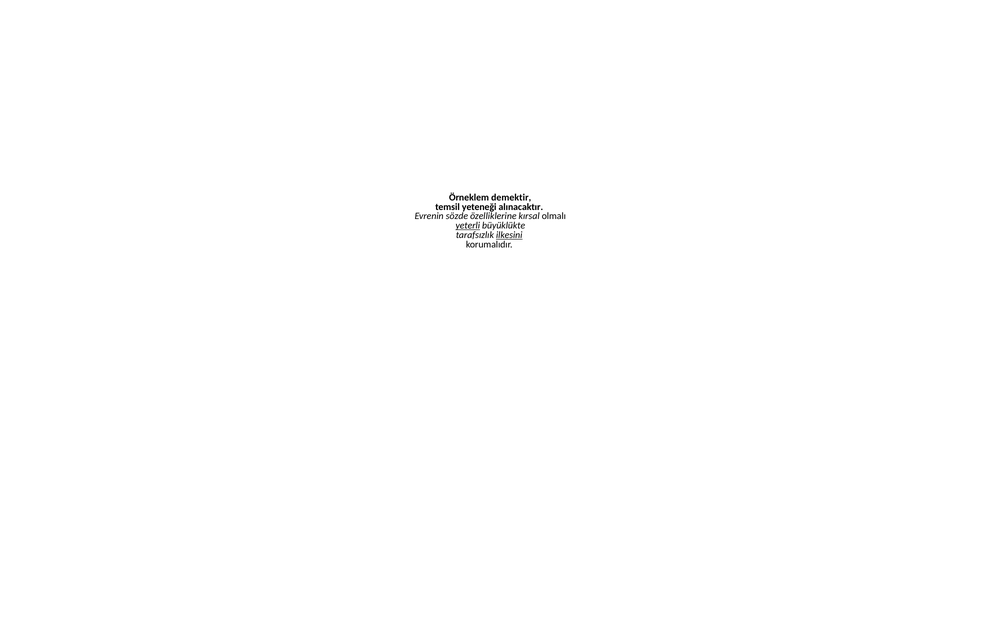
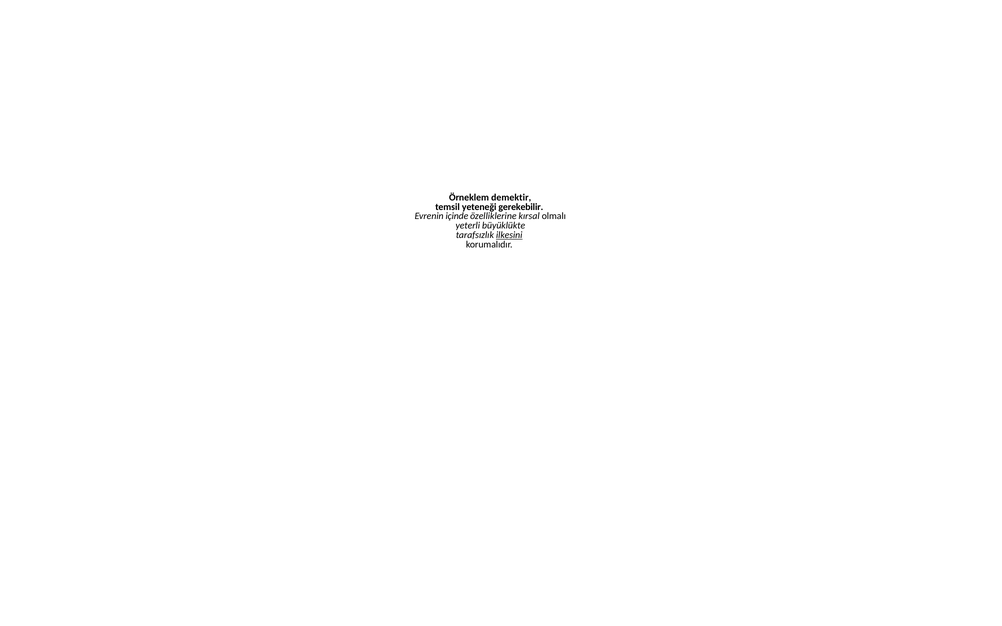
alınacaktır: alınacaktır -> gerekebilir (521, 207)
sözde: sözde -> içinde (457, 216)
yeterli underline: present -> none (468, 226)
